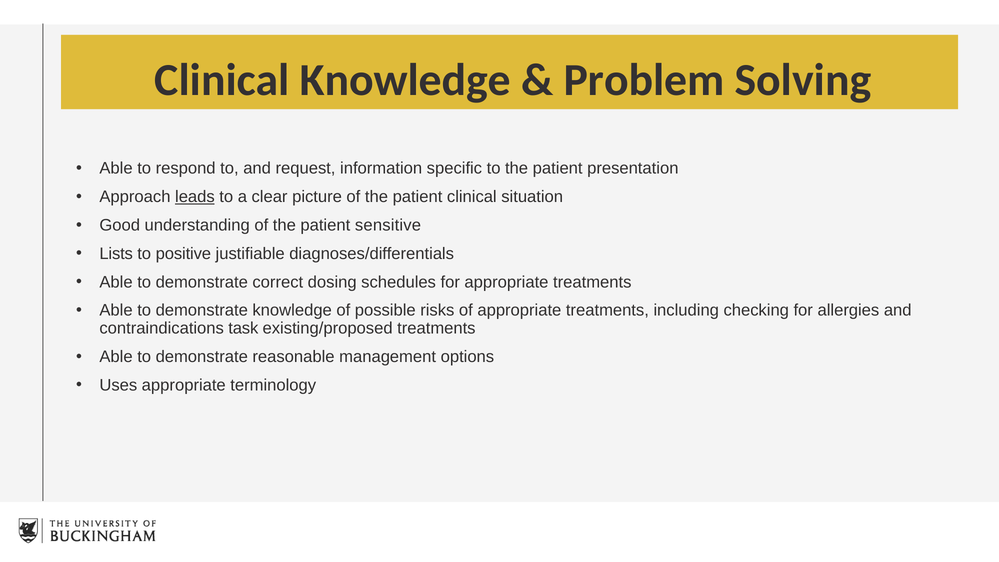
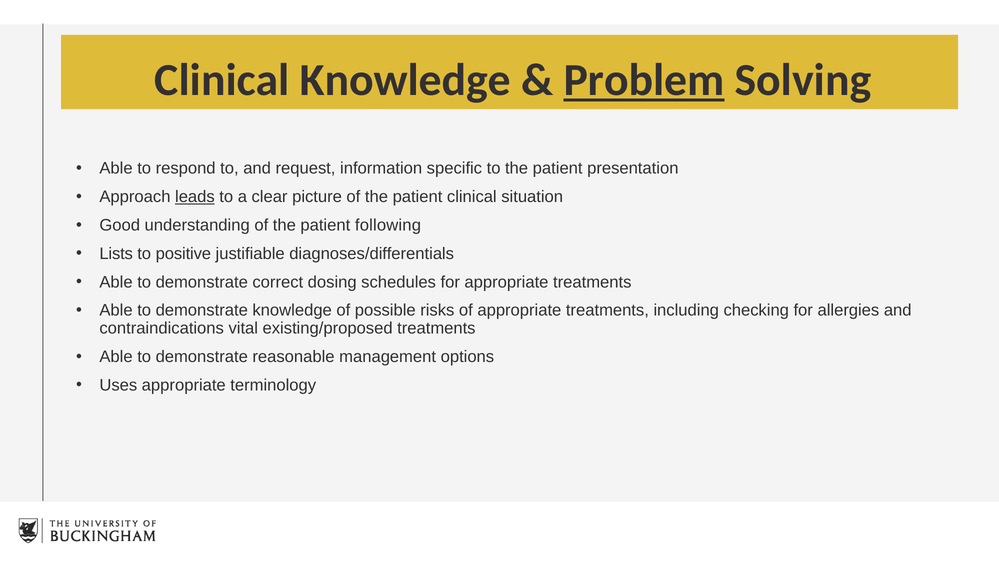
Problem underline: none -> present (644, 80)
sensitive: sensitive -> following (388, 225)
task: task -> vital (243, 328)
